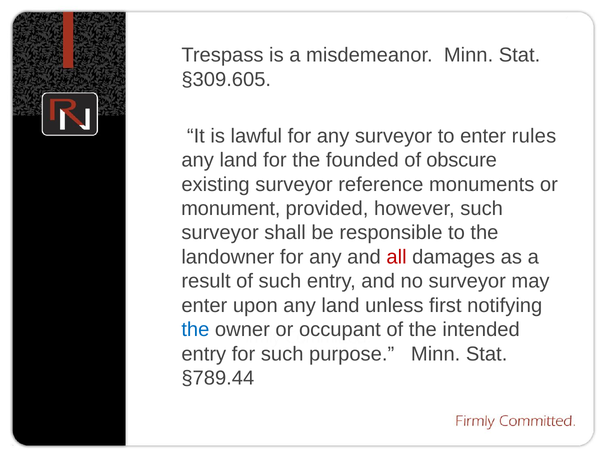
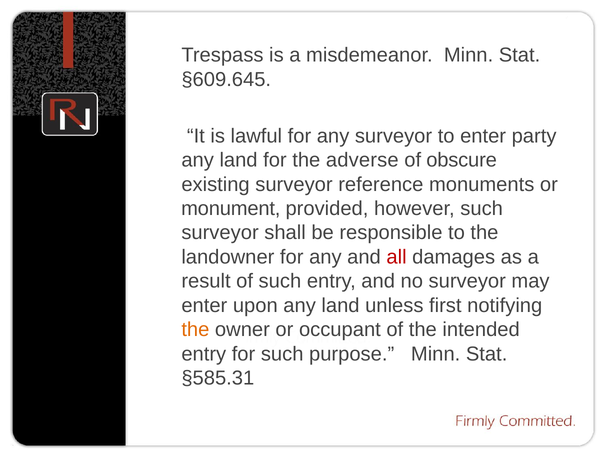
§309.605: §309.605 -> §609.645 (226, 79)
rules: rules -> party (534, 136)
founded: founded -> adverse (362, 160)
the colour: blue -> orange (195, 329)
§789.44: §789.44 -> §585.31 (218, 378)
